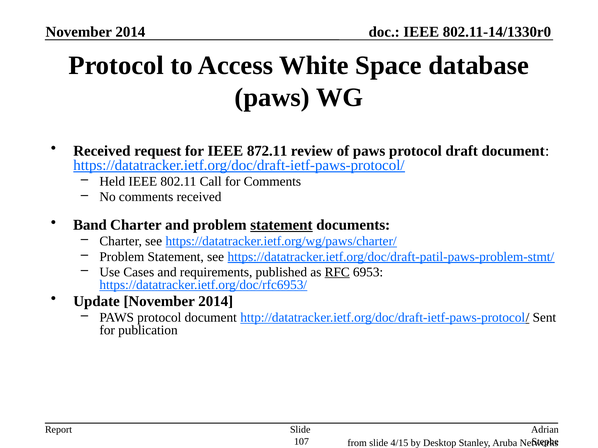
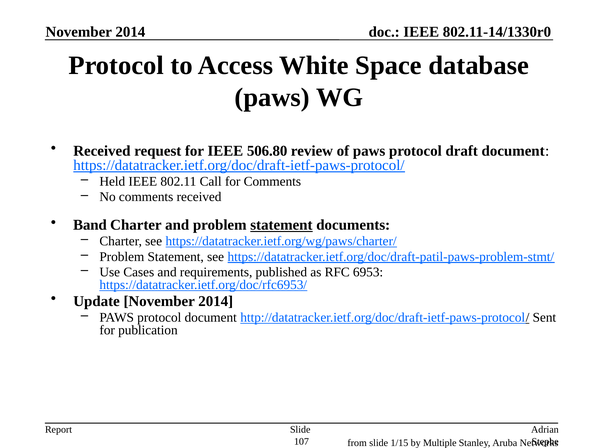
872.11: 872.11 -> 506.80 (267, 151)
RFC underline: present -> none (337, 272)
4/15: 4/15 -> 1/15 (399, 443)
Desktop: Desktop -> Multiple (440, 443)
